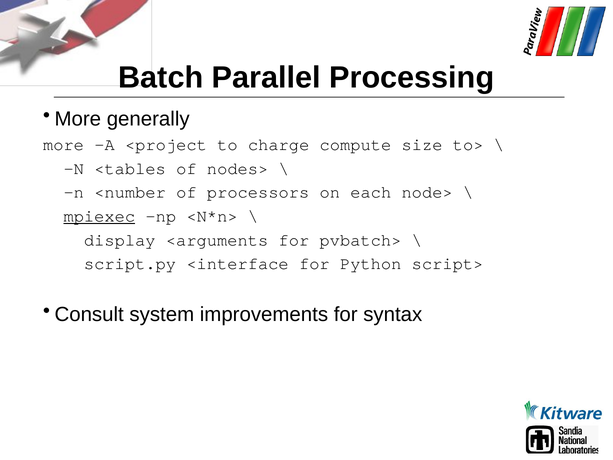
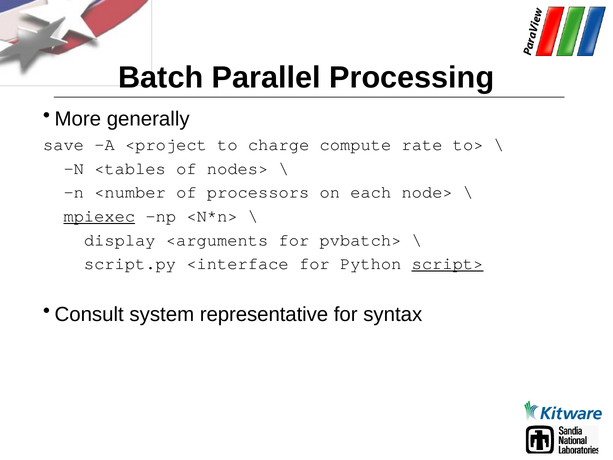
more: more -> save (64, 144)
size: size -> rate (422, 144)
script> underline: none -> present (448, 264)
improvements: improvements -> representative (264, 314)
